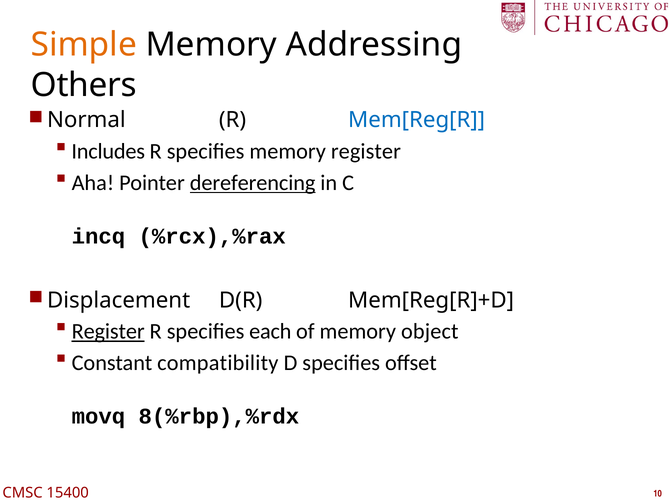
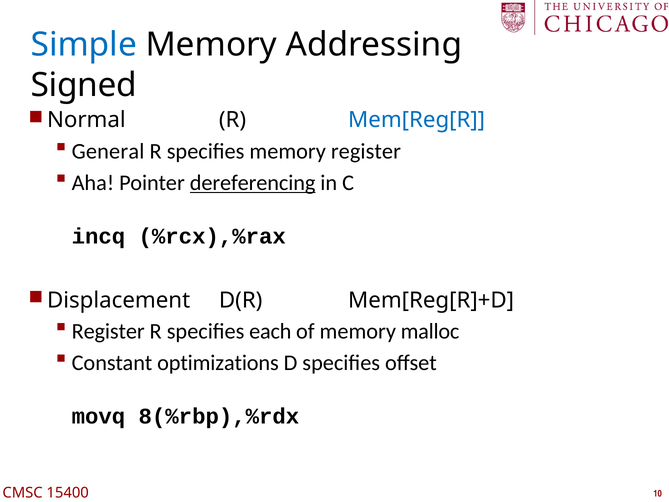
Simple colour: orange -> blue (84, 45)
Others: Others -> Signed (84, 85)
Includes: Includes -> General (108, 151)
Register underline: present -> none (108, 331)
object: object -> malloc (430, 331)
compatibility: compatibility -> optimizations (218, 363)
